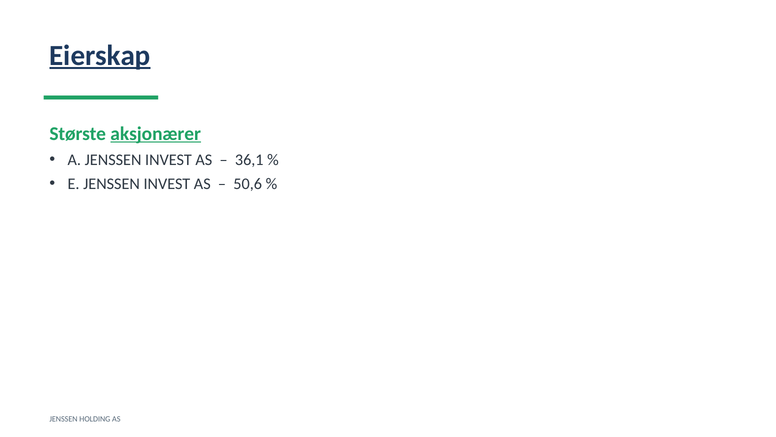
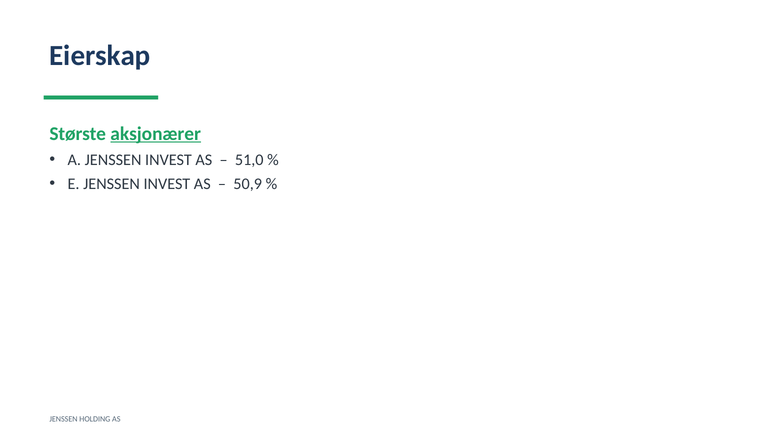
Eierskap underline: present -> none (100, 55)
36,1: 36,1 -> 51,0 (249, 160)
50,6: 50,6 -> 50,9 (248, 184)
